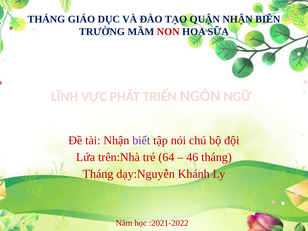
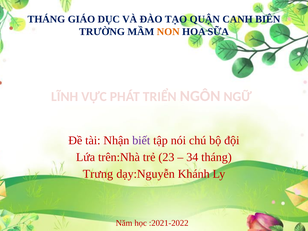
QUẬN NHẬN: NHẬN -> CANH (238, 19)
NON colour: red -> orange (168, 32)
64: 64 -> 23 (166, 157)
46: 46 -> 34 (192, 157)
Tháng: Tháng -> Trưng (98, 174)
